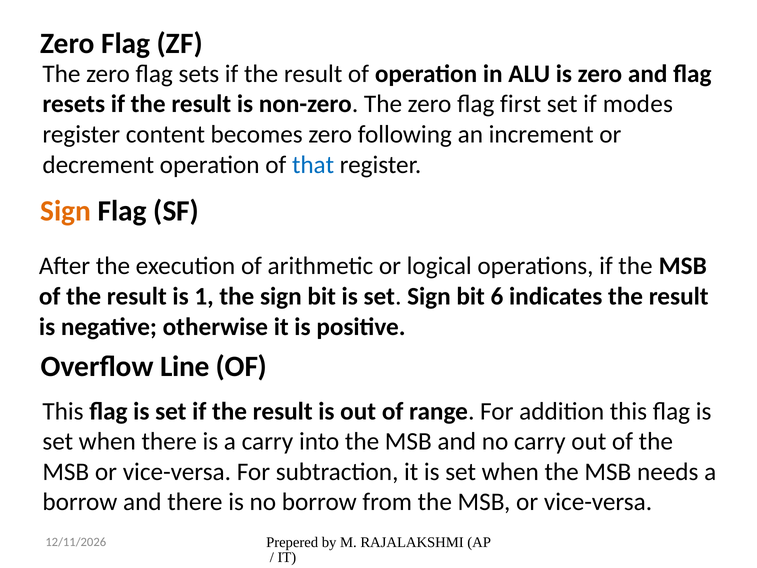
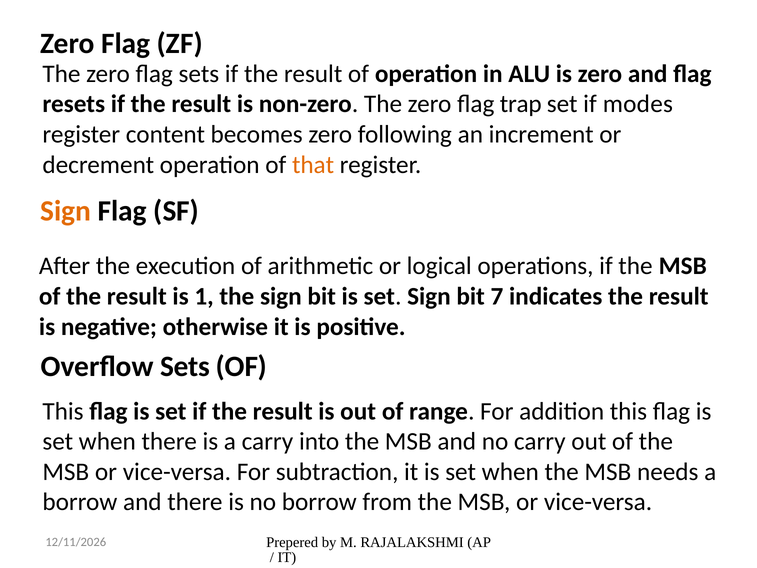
first: first -> trap (521, 104)
that colour: blue -> orange (313, 165)
6: 6 -> 7 (497, 296)
Overflow Line: Line -> Sets (185, 366)
